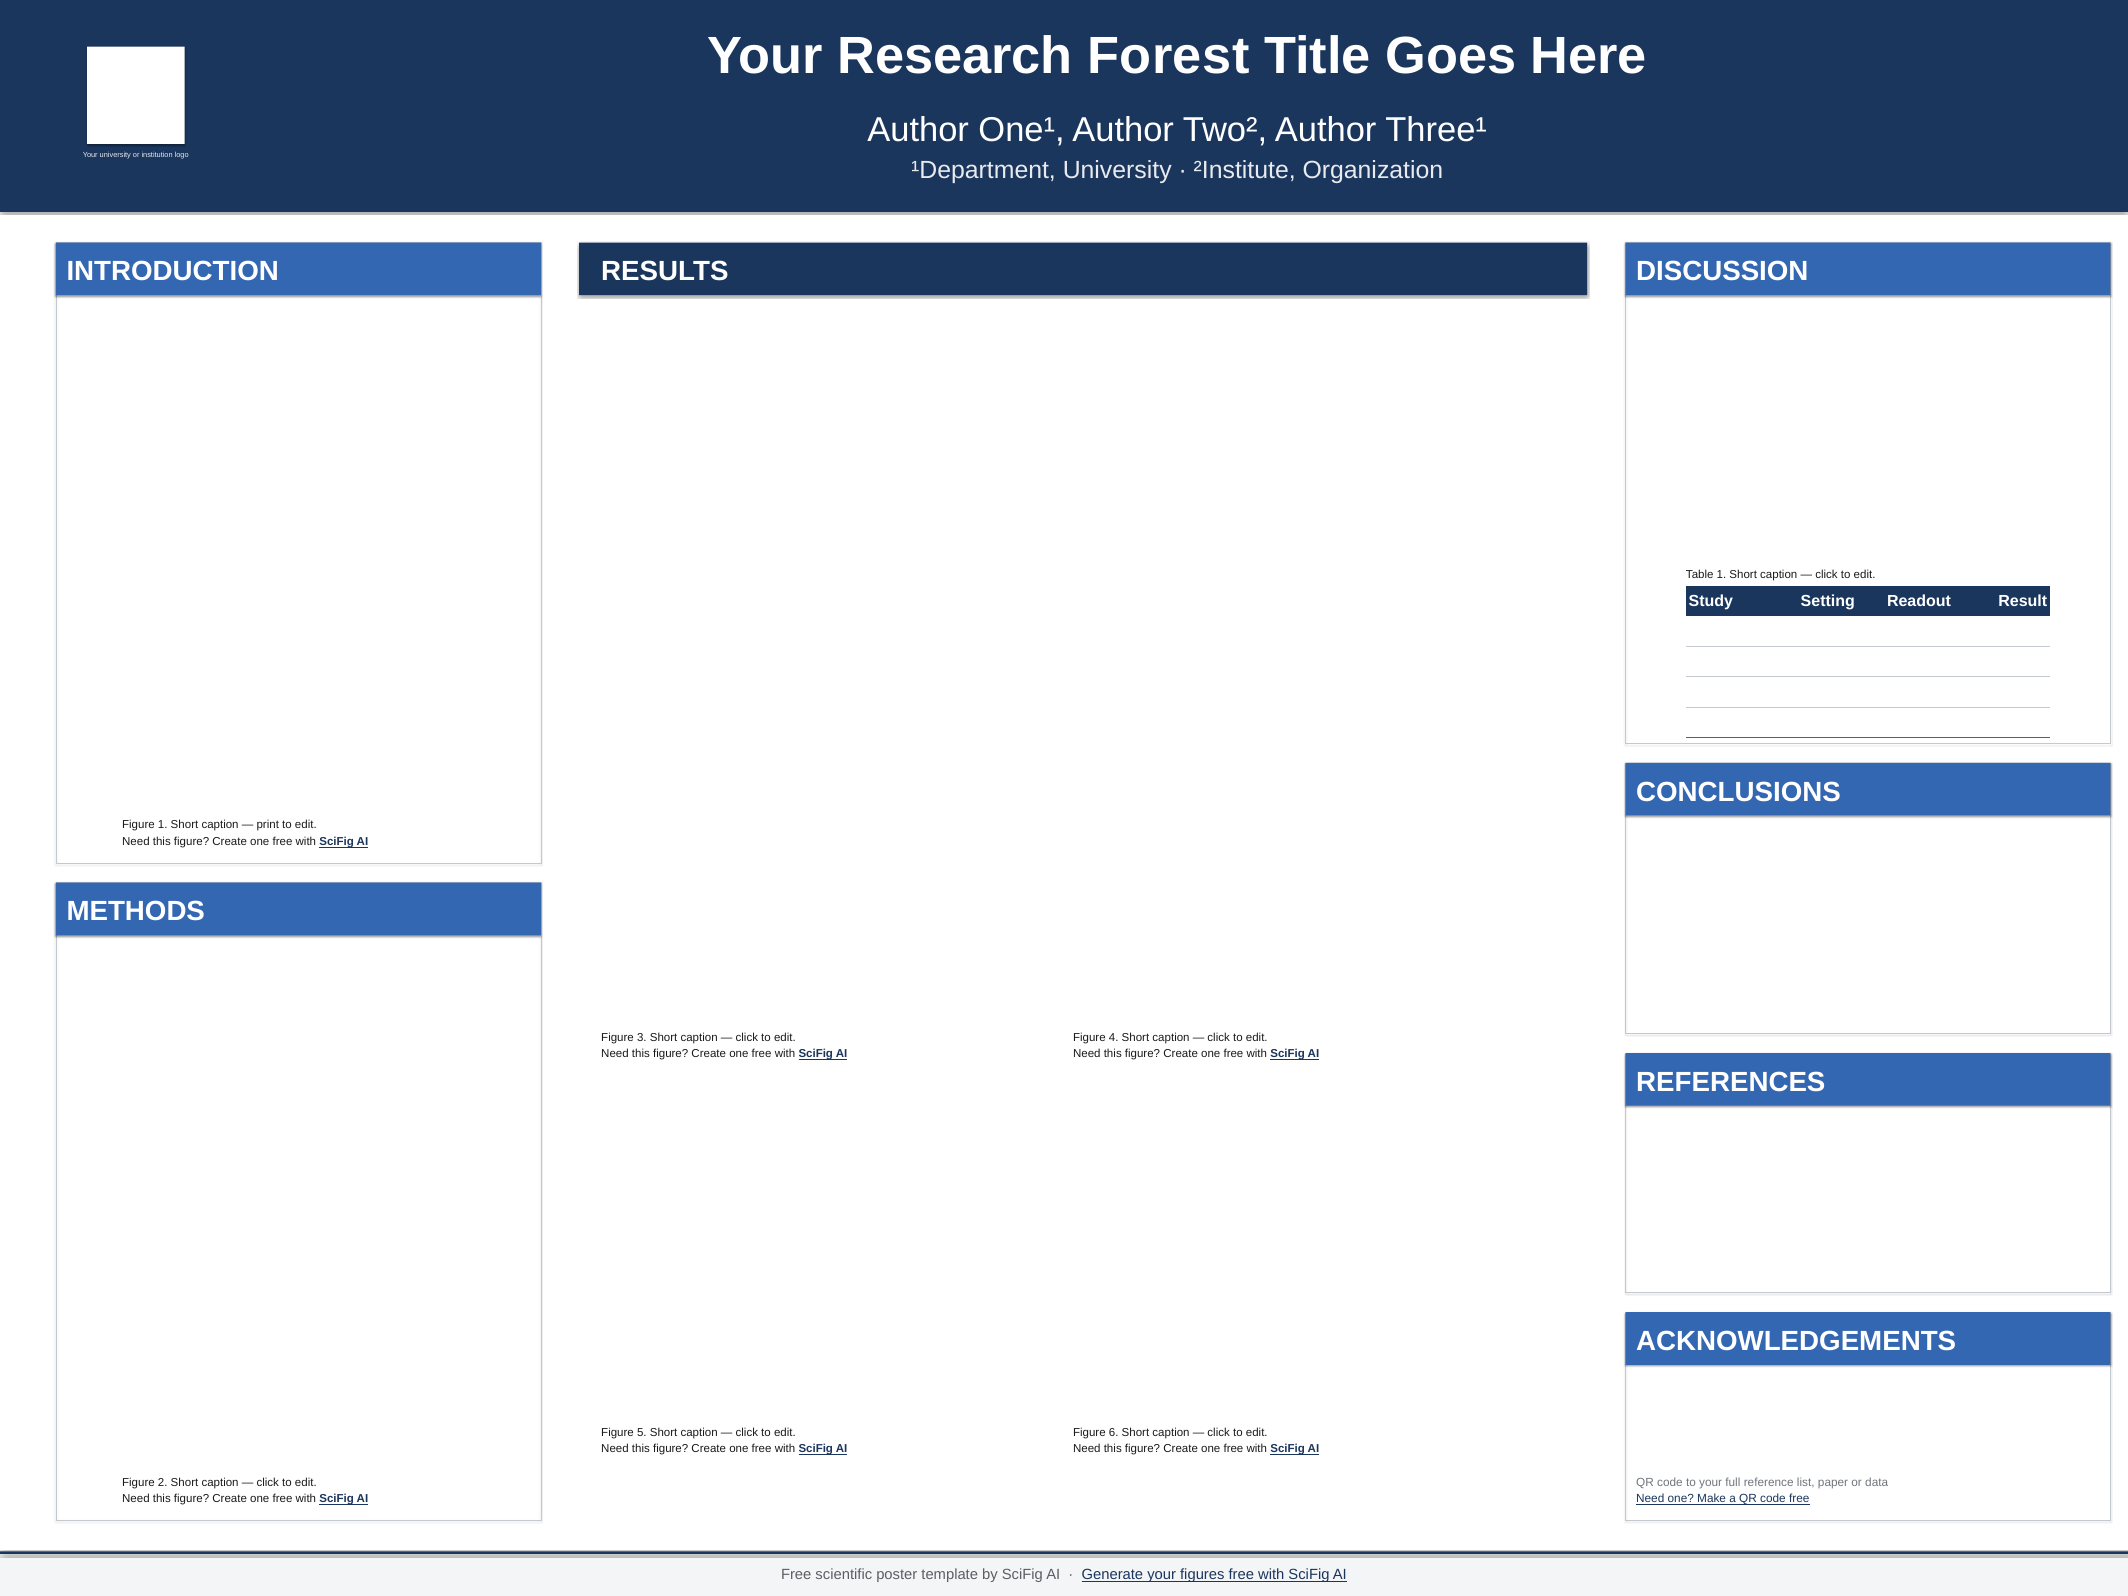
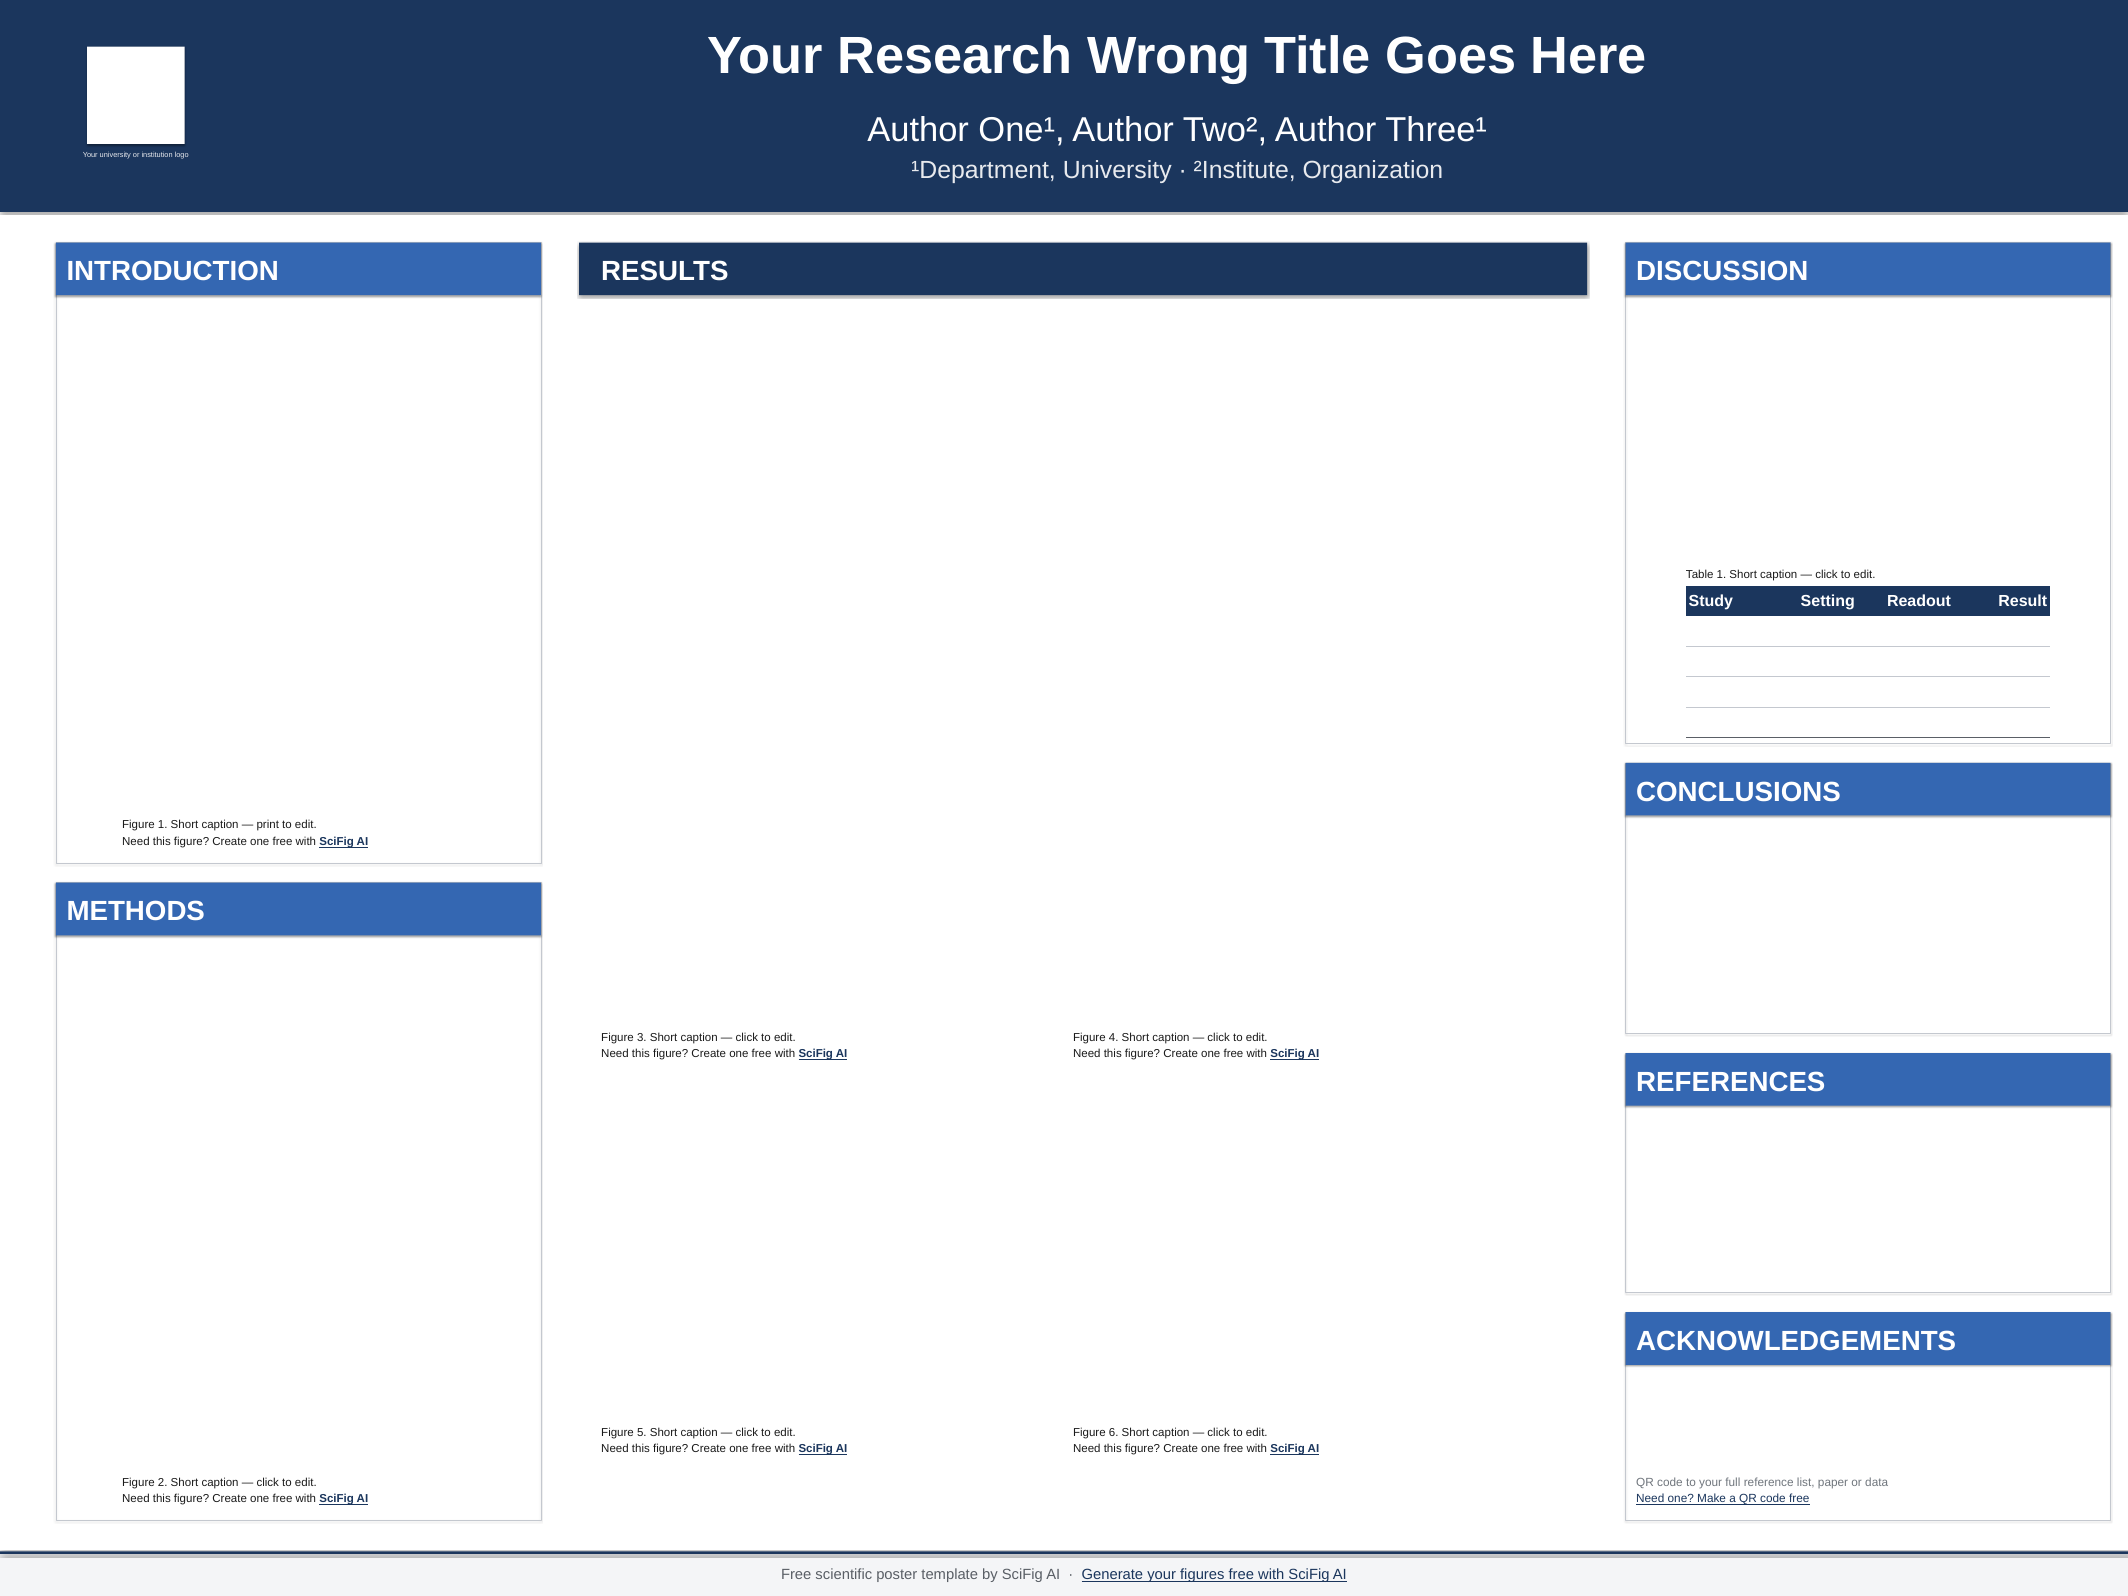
Forest: Forest -> Wrong (1169, 57)
